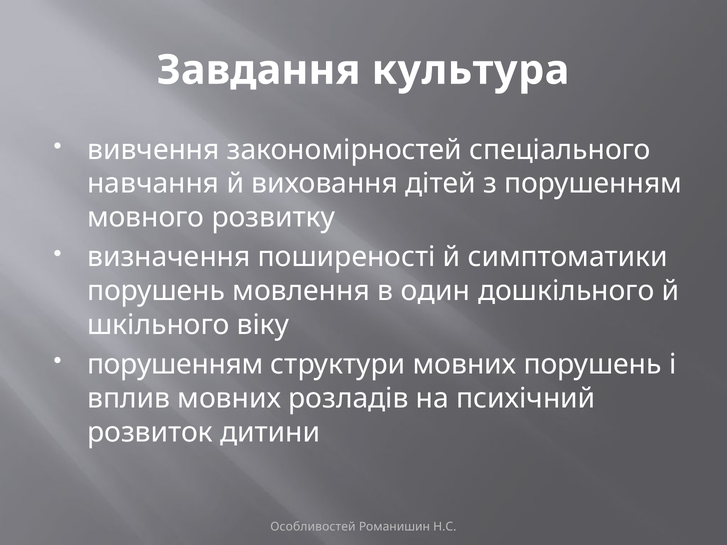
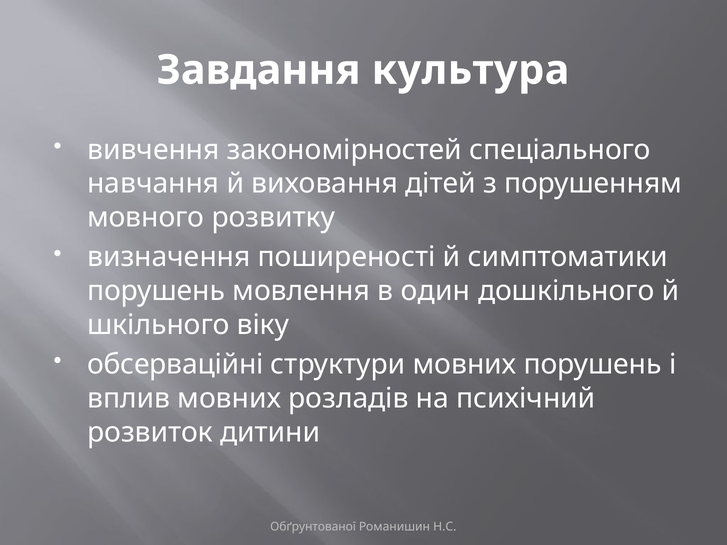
порушенням: порушенням -> обсерваційні (175, 365)
Особливостей: Особливостей -> Обґрунтованої (313, 527)
